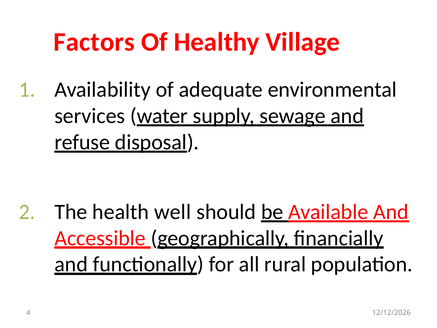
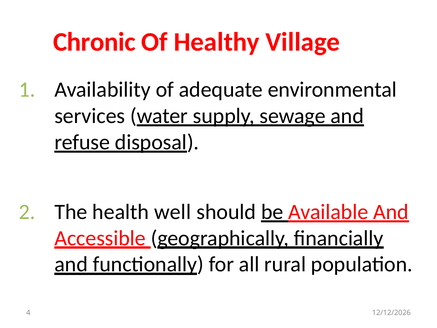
Factors: Factors -> Chronic (94, 42)
